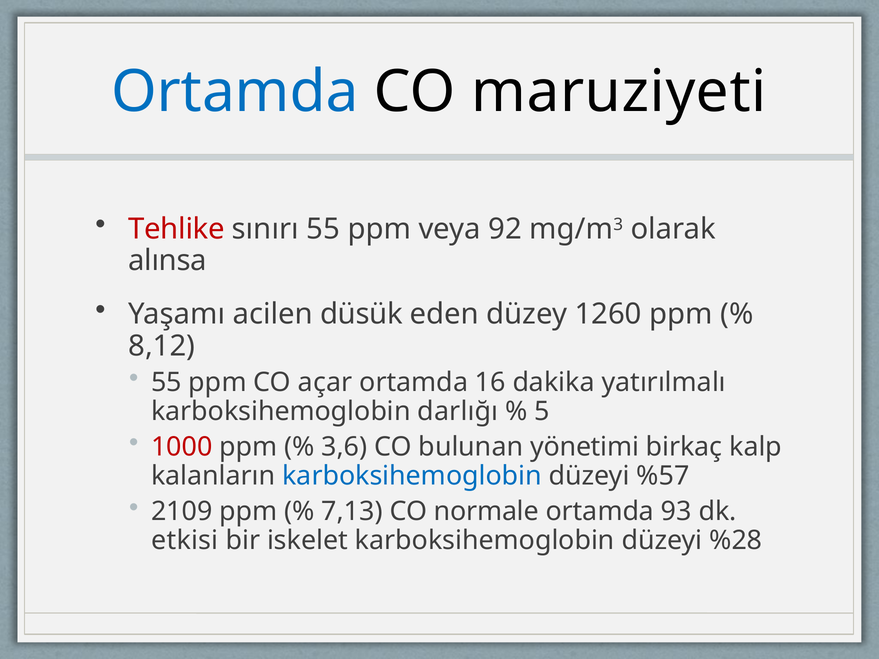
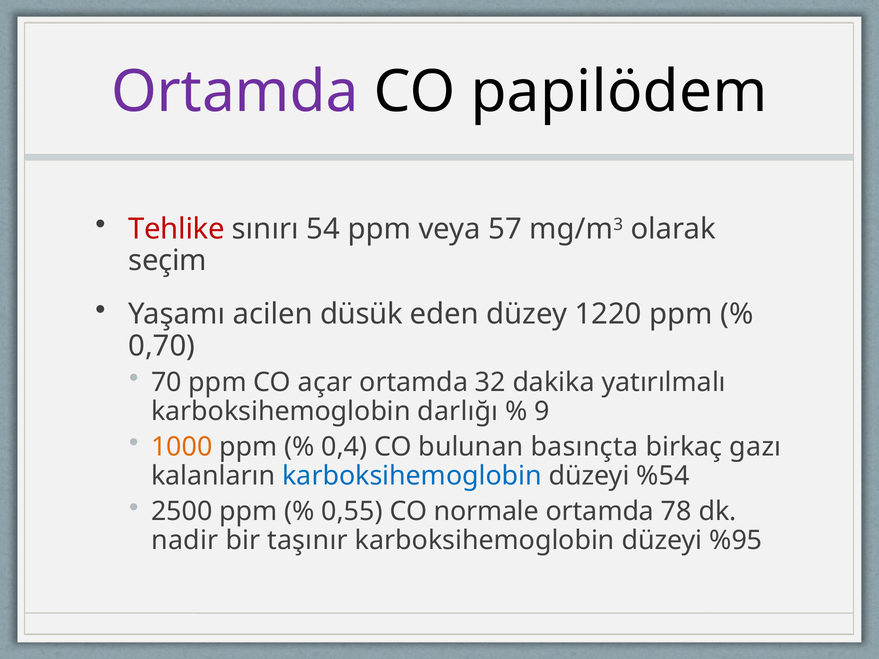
Ortamda colour: blue -> purple (235, 92)
maruziyeti: maruziyeti -> papilödem (619, 92)
sınırı 55: 55 -> 54 (323, 229)
92: 92 -> 57 (505, 229)
alınsa: alınsa -> seçim (168, 261)
1260: 1260 -> 1220 (608, 314)
8,12: 8,12 -> 0,70 (162, 346)
55: 55 -> 70 (166, 383)
16: 16 -> 32 (490, 383)
5: 5 -> 9 (542, 412)
1000 colour: red -> orange (182, 447)
3,6: 3,6 -> 0,4 (344, 447)
yönetimi: yönetimi -> basınçta (584, 447)
kalp: kalp -> gazı (755, 447)
%57: %57 -> %54 (663, 476)
2109: 2109 -> 2500 (182, 512)
7,13: 7,13 -> 0,55 (352, 512)
93: 93 -> 78 (676, 512)
etkisi: etkisi -> nadir (185, 541)
iskelet: iskelet -> taşınır (307, 541)
%28: %28 -> %95 (736, 541)
